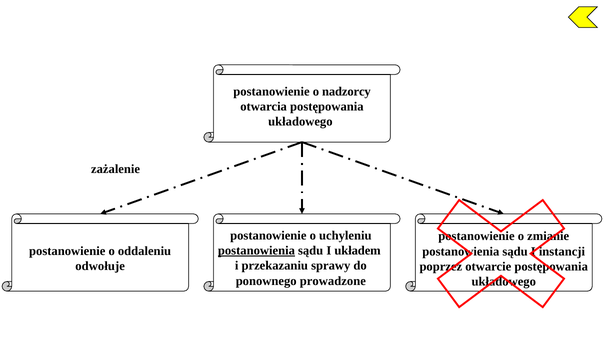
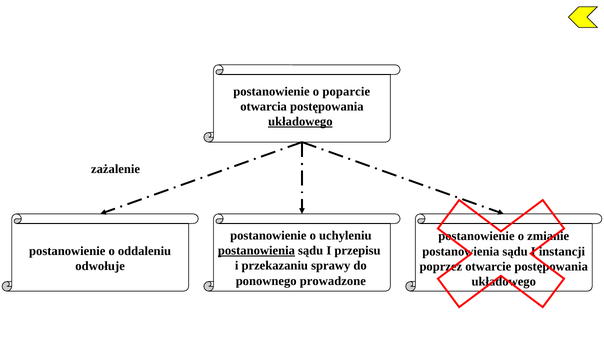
nadzorcy: nadzorcy -> poparcie (346, 91)
układowego underline: none -> present (300, 122)
układem: układem -> przepisu (358, 251)
